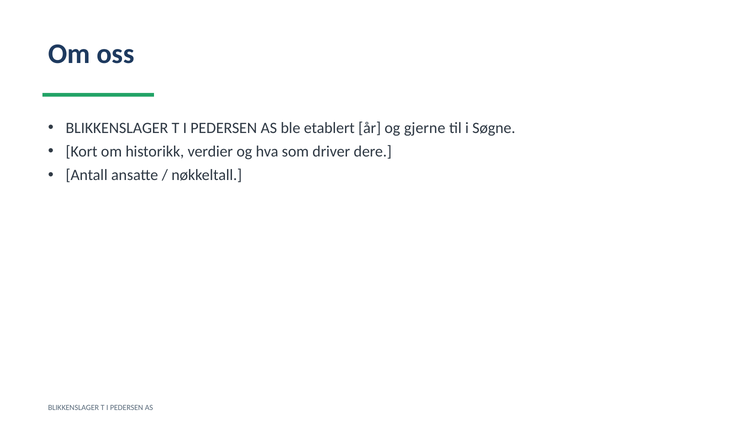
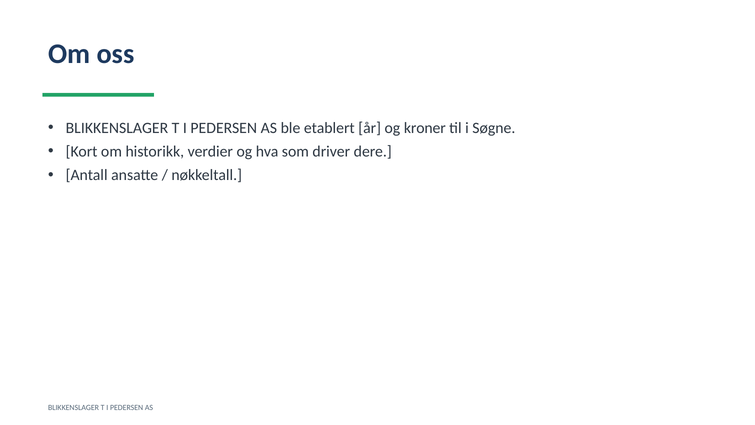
gjerne: gjerne -> kroner (425, 128)
